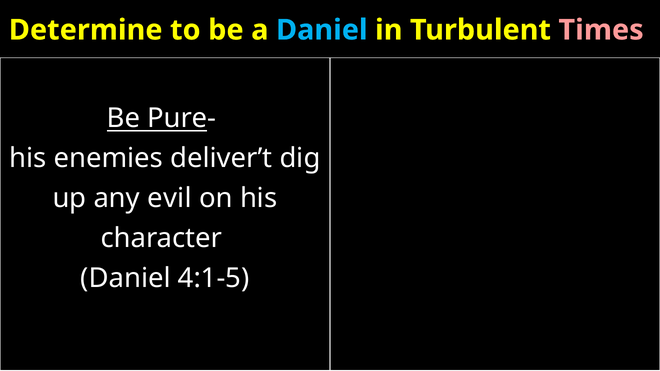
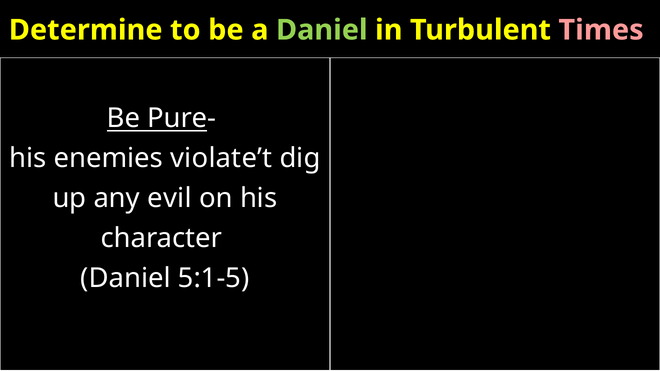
Daniel colour: light blue -> light green (322, 30)
deliver’t: deliver’t -> violate’t (221, 158)
4:1-5: 4:1-5 -> 5:1-5 (214, 279)
